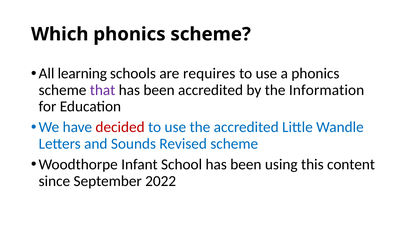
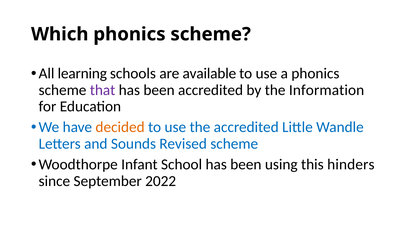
requires: requires -> available (209, 74)
decided colour: red -> orange (120, 127)
content: content -> hinders (351, 164)
